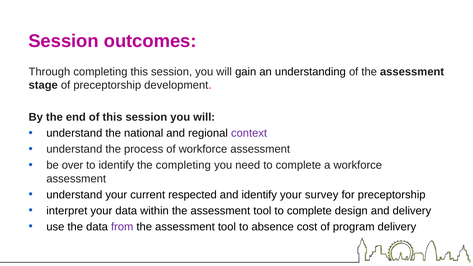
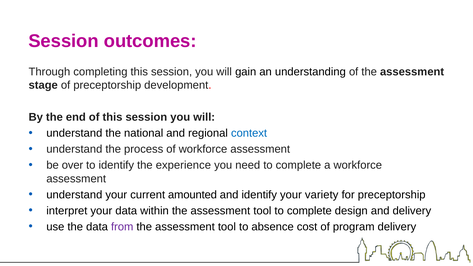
context colour: purple -> blue (249, 133)
the completing: completing -> experience (183, 165)
respected: respected -> amounted (193, 195)
survey: survey -> variety (322, 195)
